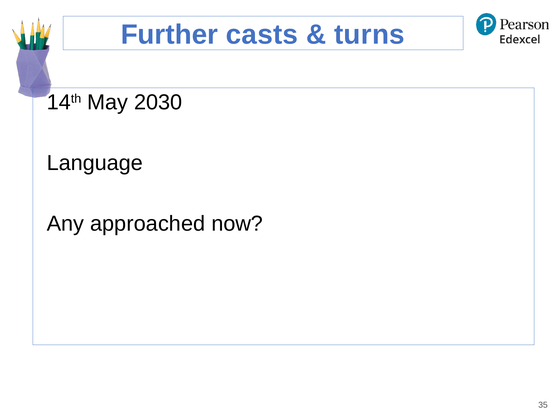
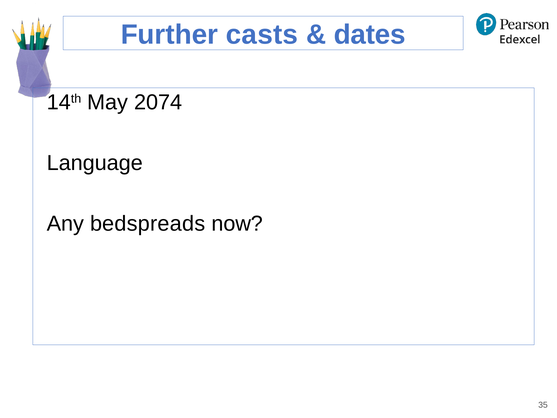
turns: turns -> dates (370, 35)
2030: 2030 -> 2074 (158, 102)
approached: approached -> bedspreads (148, 224)
